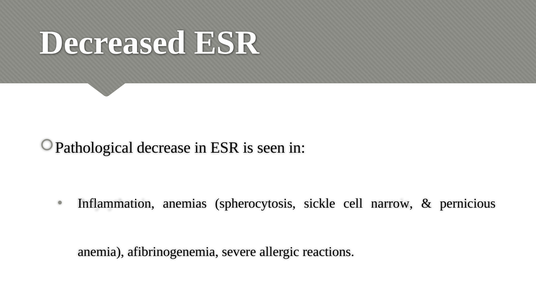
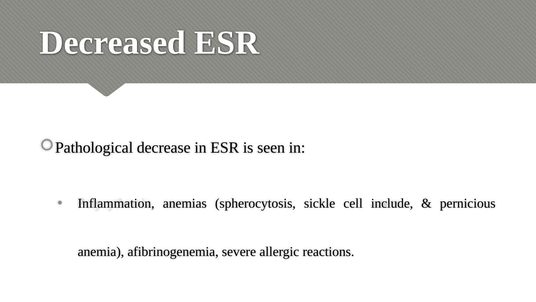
narrow: narrow -> include (392, 203)
